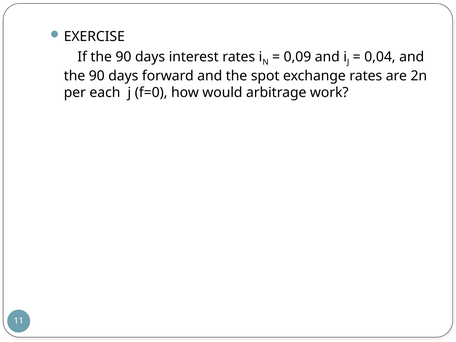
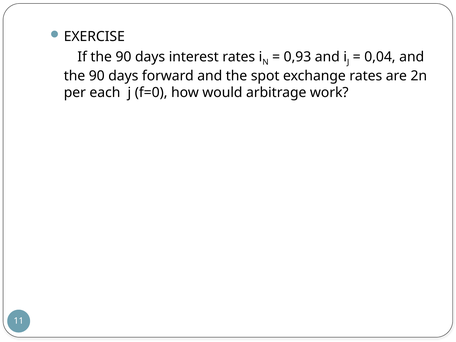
0,09: 0,09 -> 0,93 (297, 57)
